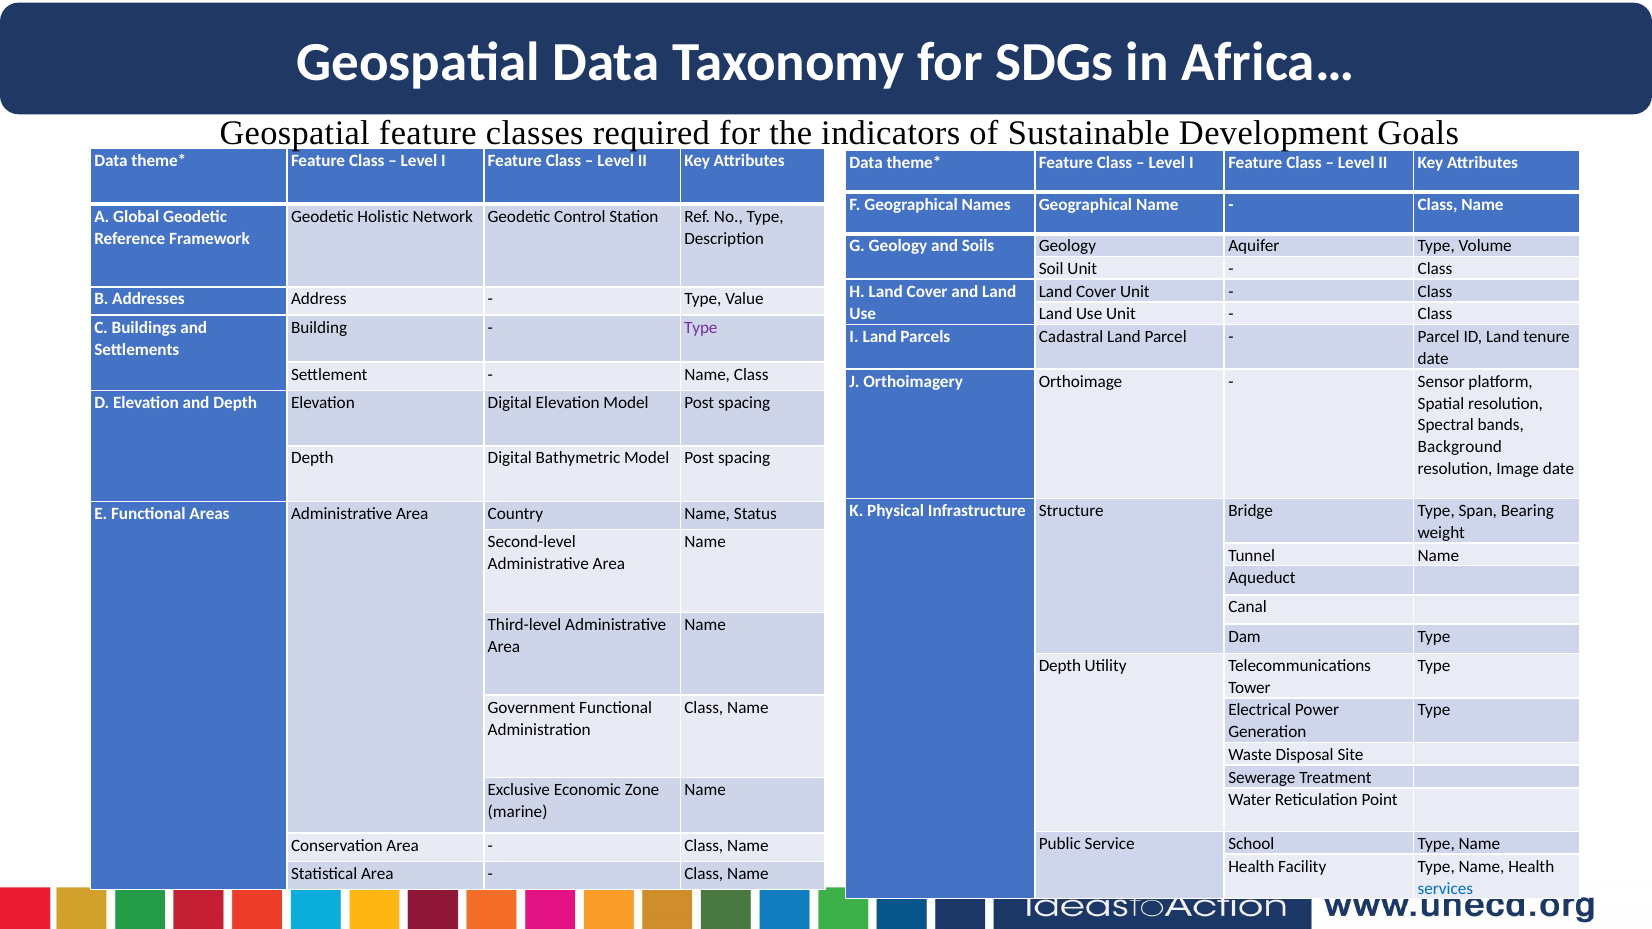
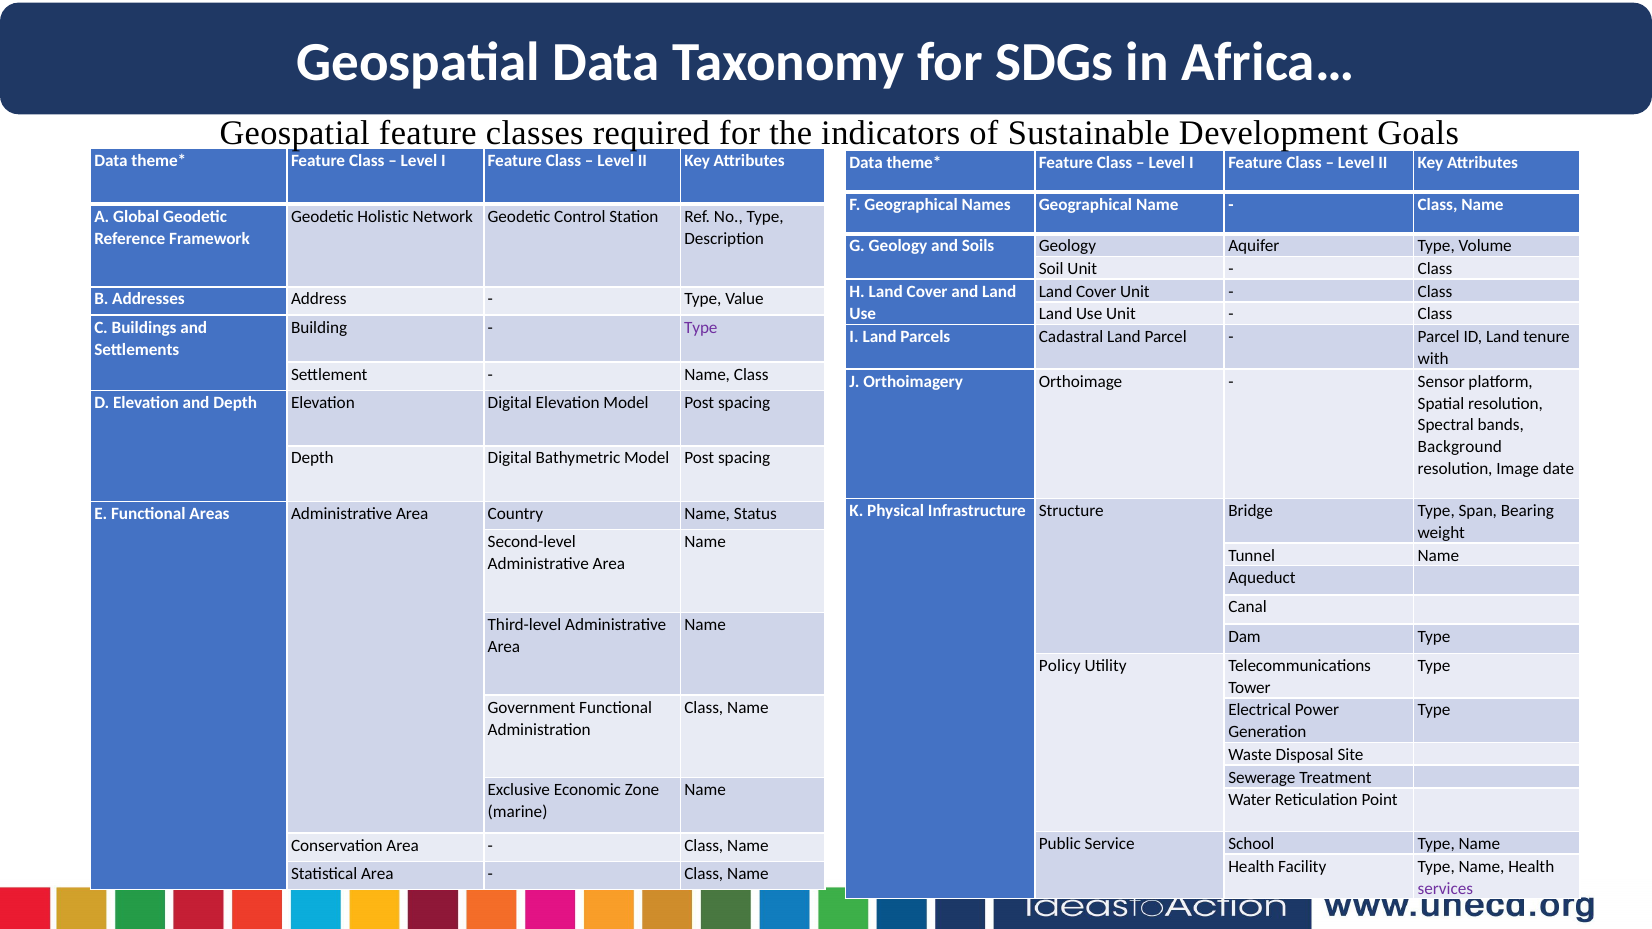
date: date -> with (1433, 359)
Depth: Depth -> Policy (1060, 666)
services colour: blue -> purple (1445, 889)
